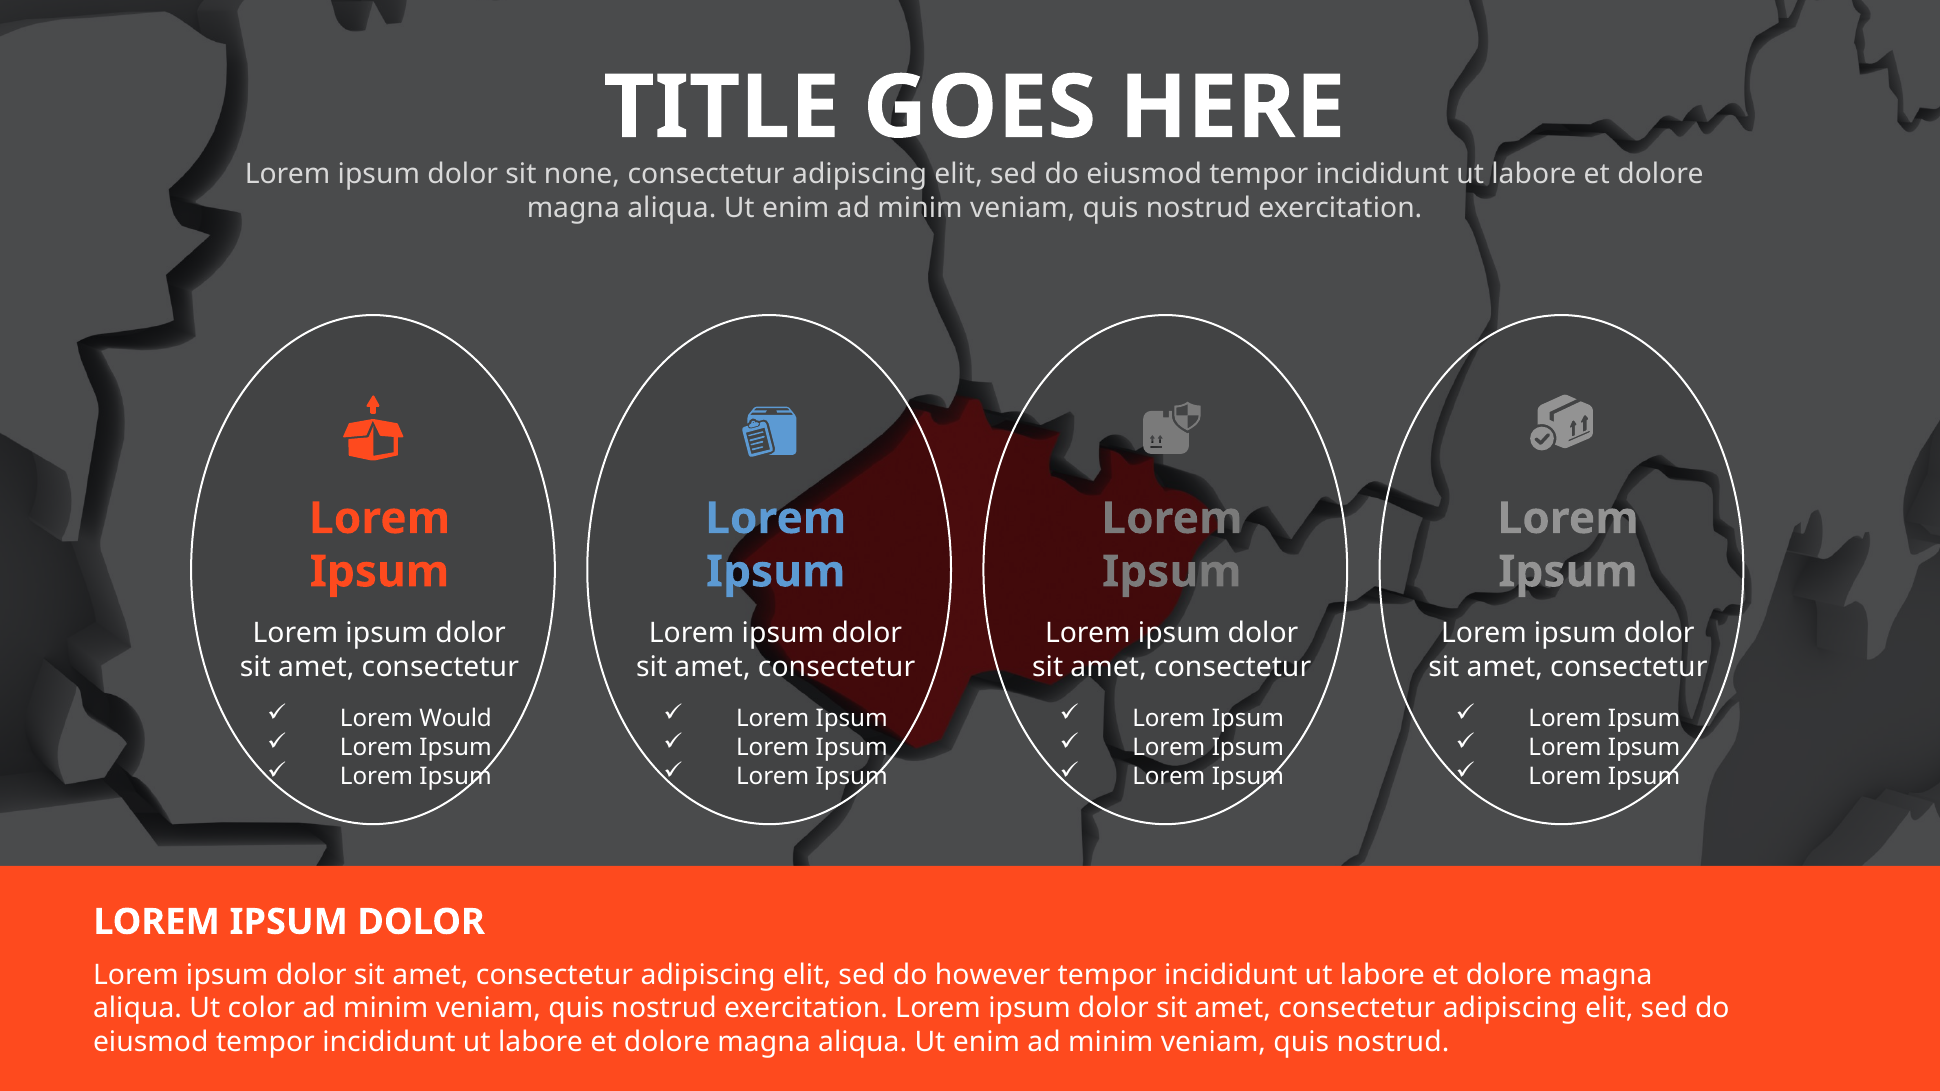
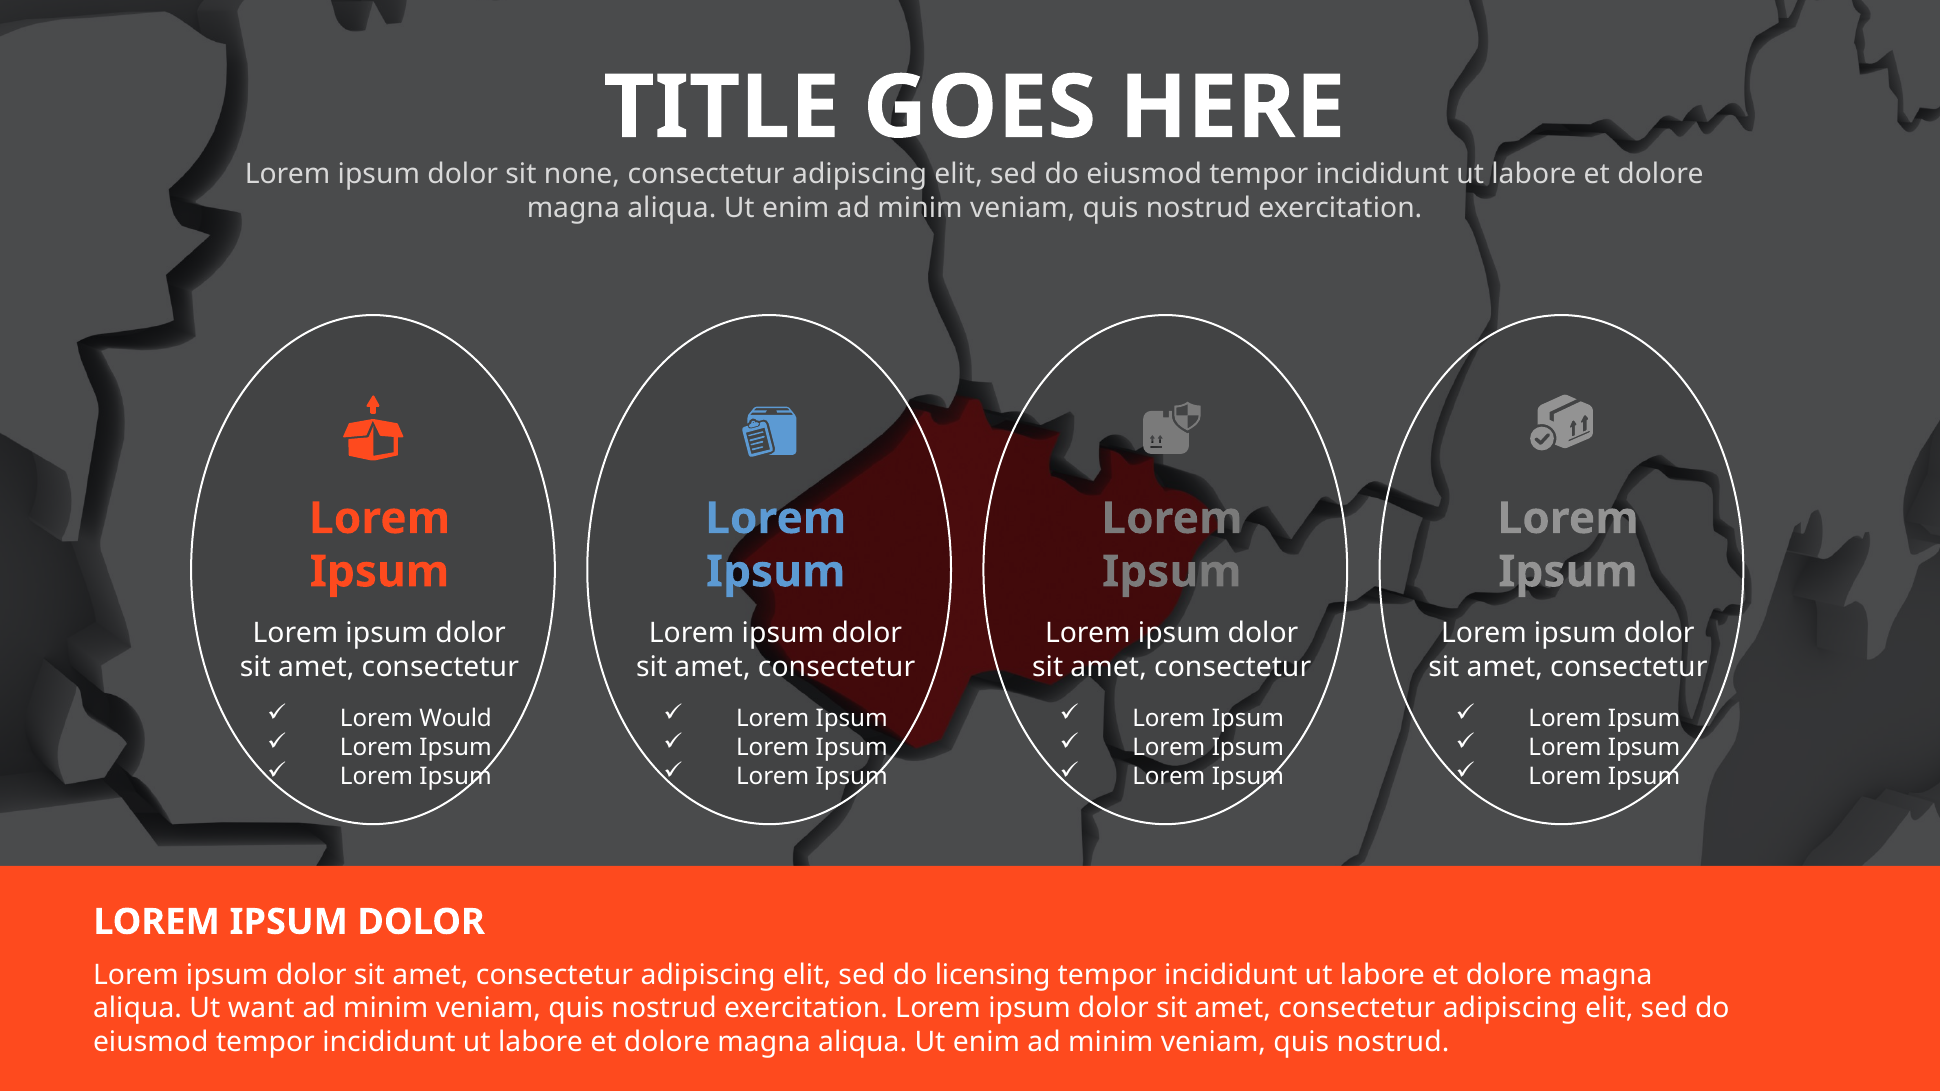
however: however -> licensing (993, 975)
color: color -> want (261, 1009)
